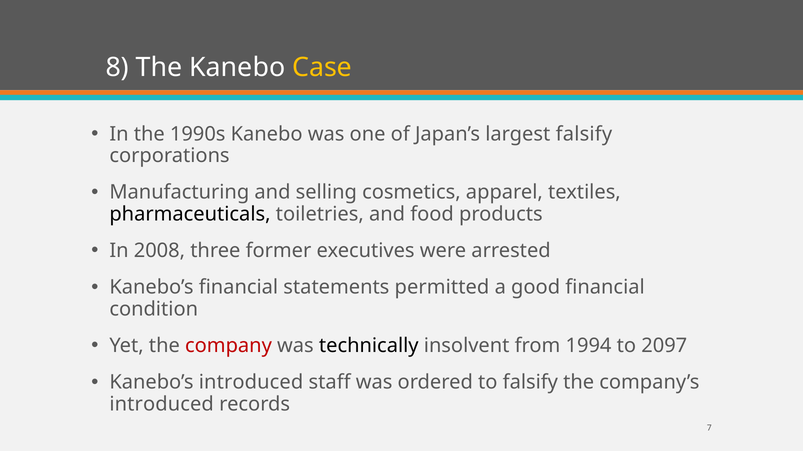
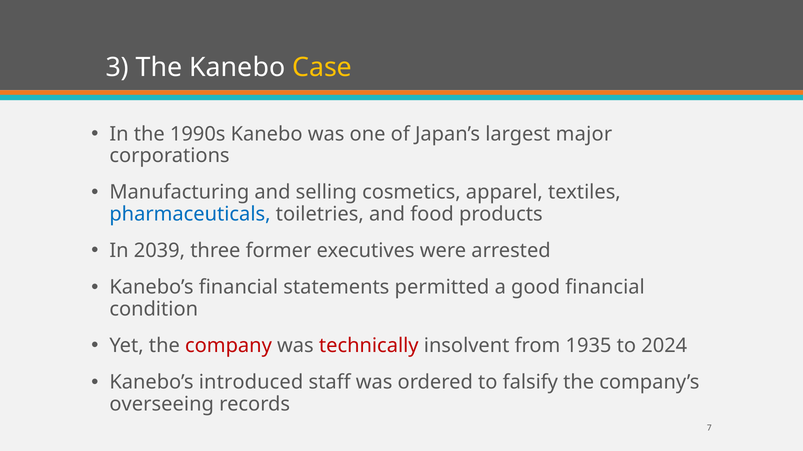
8: 8 -> 3 (117, 67)
largest falsify: falsify -> major (584, 134)
pharmaceuticals colour: black -> blue (190, 214)
2008: 2008 -> 2039 (159, 251)
technically colour: black -> red (369, 346)
1994: 1994 -> 1935 (589, 346)
2097: 2097 -> 2024 (664, 346)
introduced: introduced -> overseeing (162, 405)
